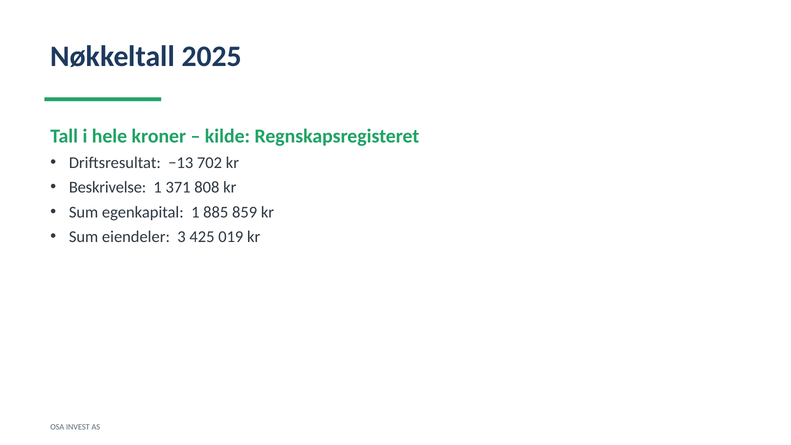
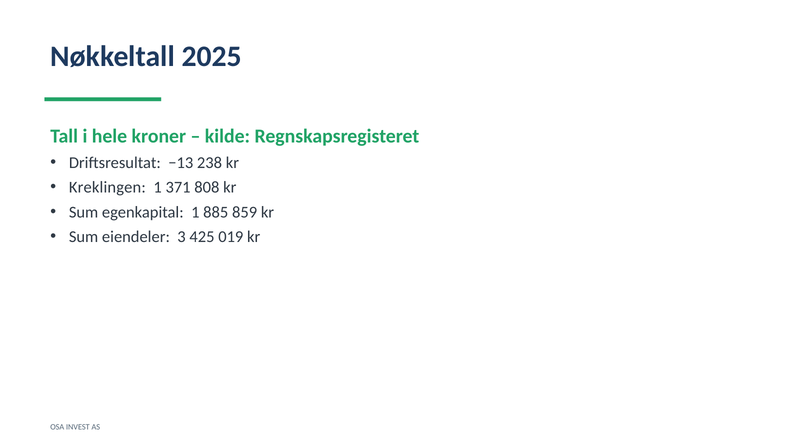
702: 702 -> 238 (209, 163)
Beskrivelse: Beskrivelse -> Kreklingen (107, 187)
